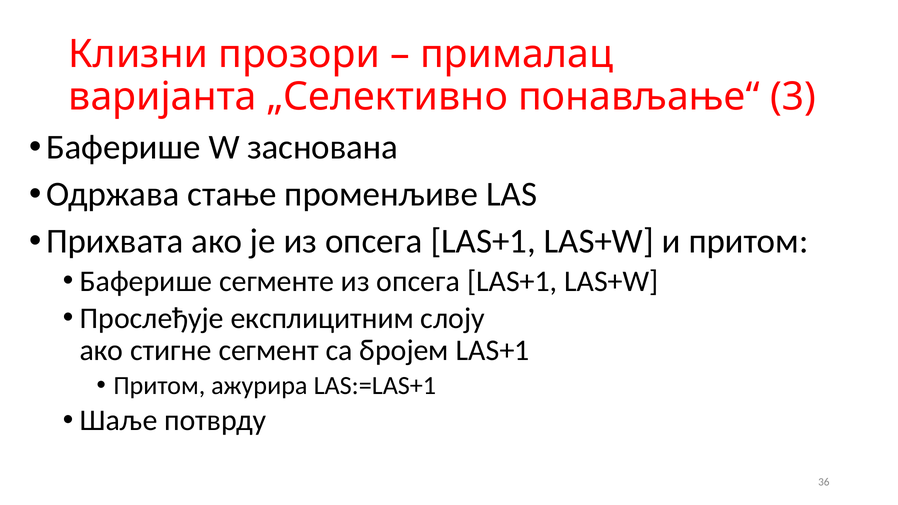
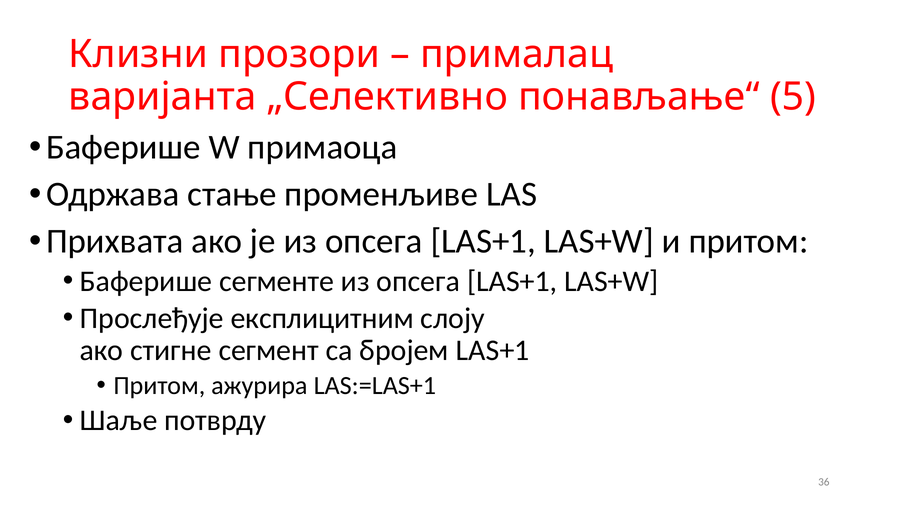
3: 3 -> 5 (793, 97)
заснована: заснована -> примаоца (323, 147)
